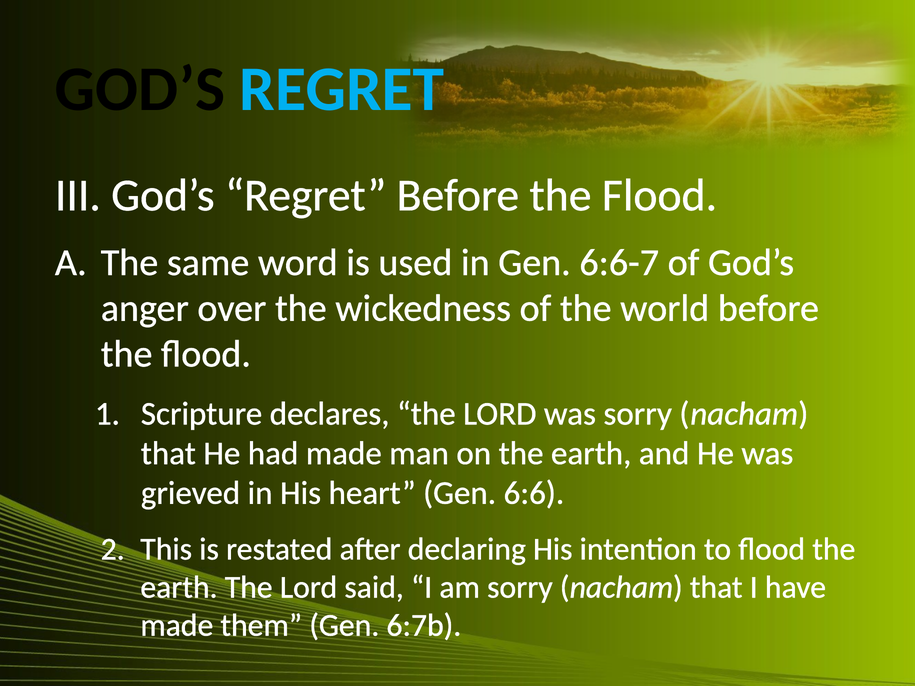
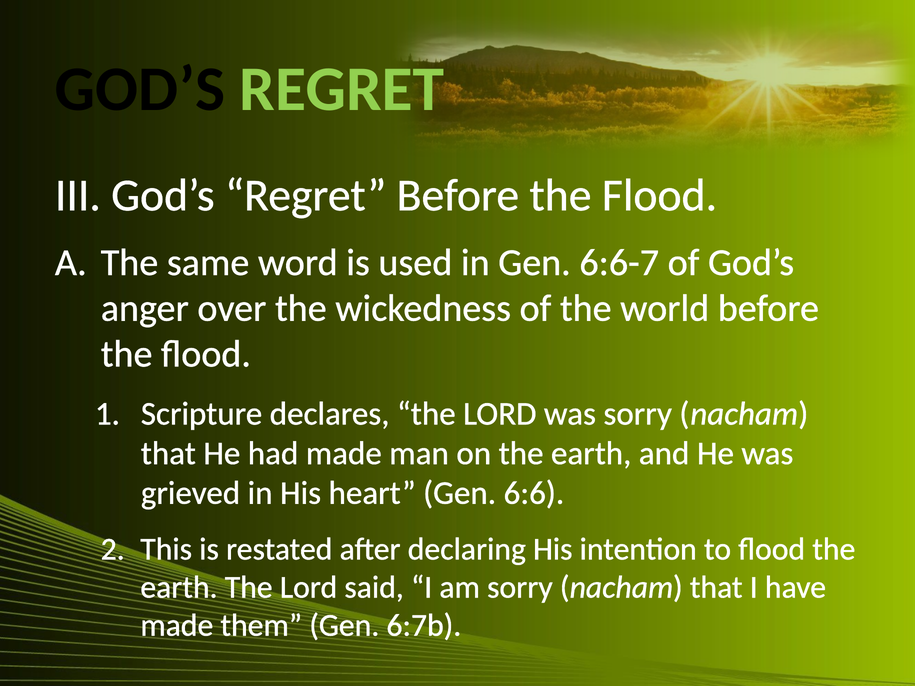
REGRET colour: light blue -> light green (342, 89)
